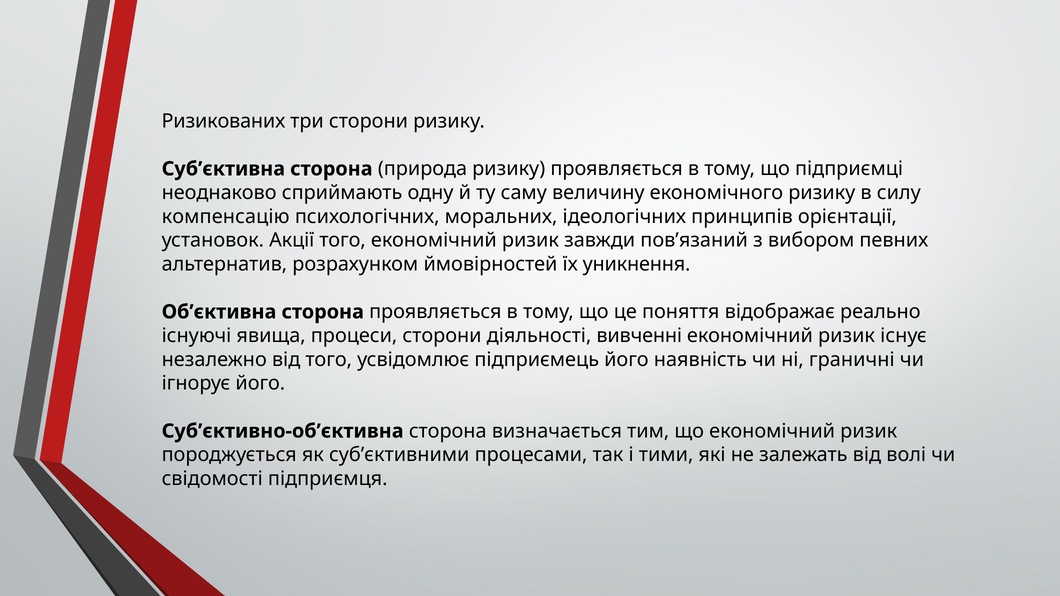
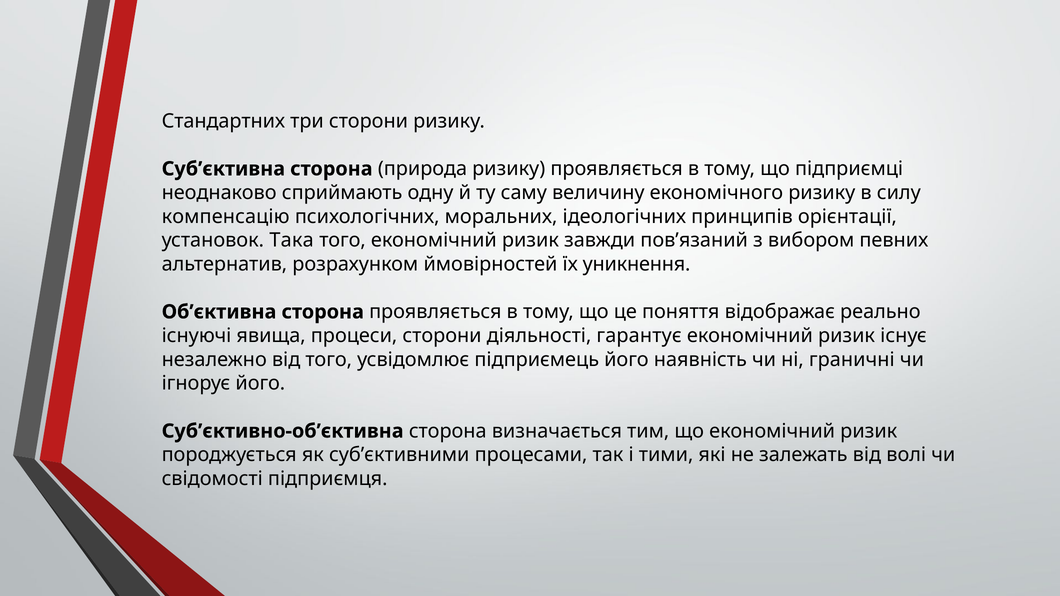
Ризикованих: Ризикованих -> Стандартних (223, 121)
Акції: Акції -> Така (292, 240)
вивченні: вивченні -> гарантує (639, 336)
